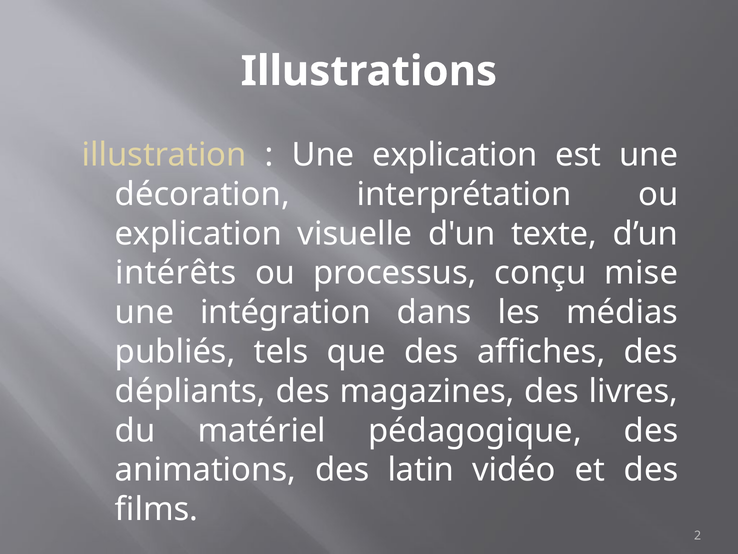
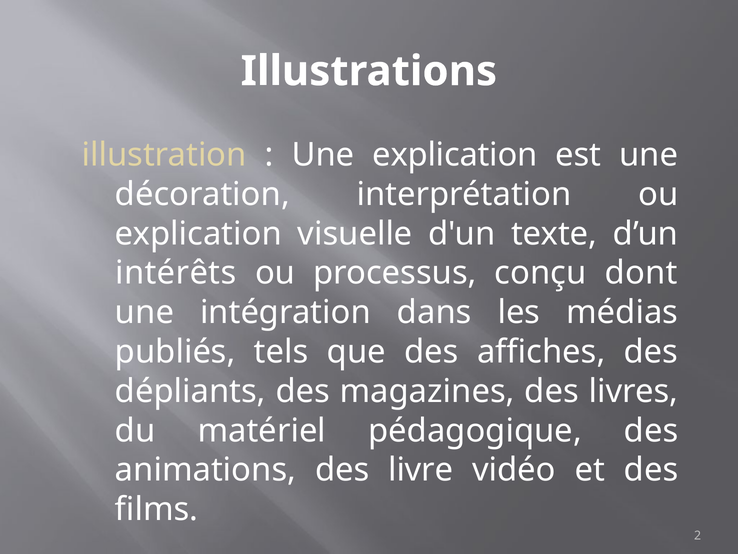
mise: mise -> dont (641, 273)
latin: latin -> livre (421, 470)
